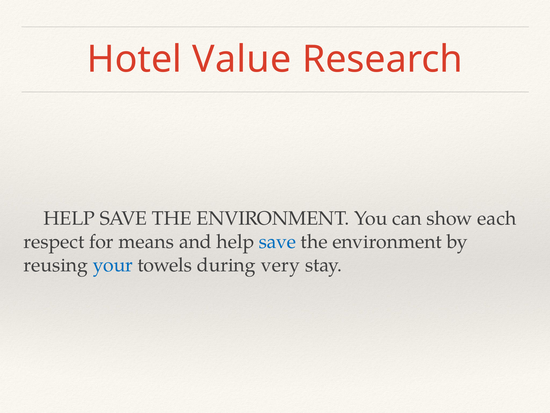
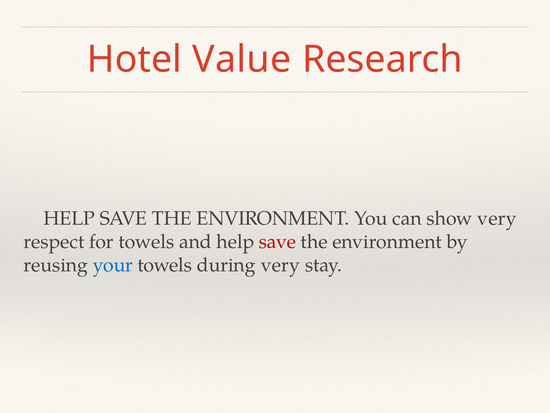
show each: each -> very (497, 218)
for means: means -> towels (146, 241)
save colour: blue -> red (278, 241)
